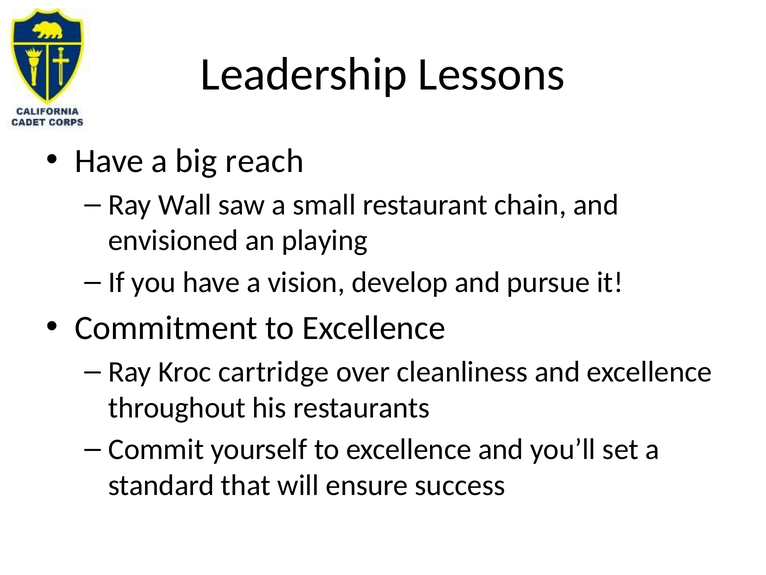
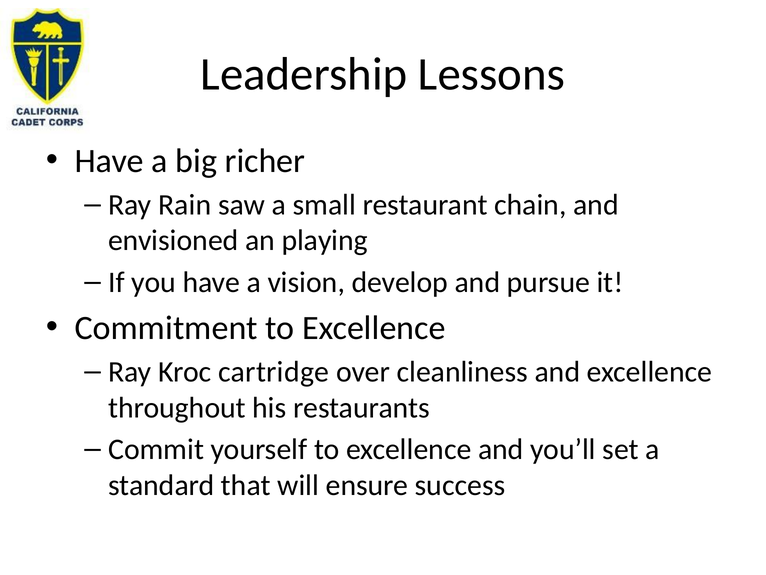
reach: reach -> richer (265, 161)
Wall: Wall -> Rain (185, 205)
